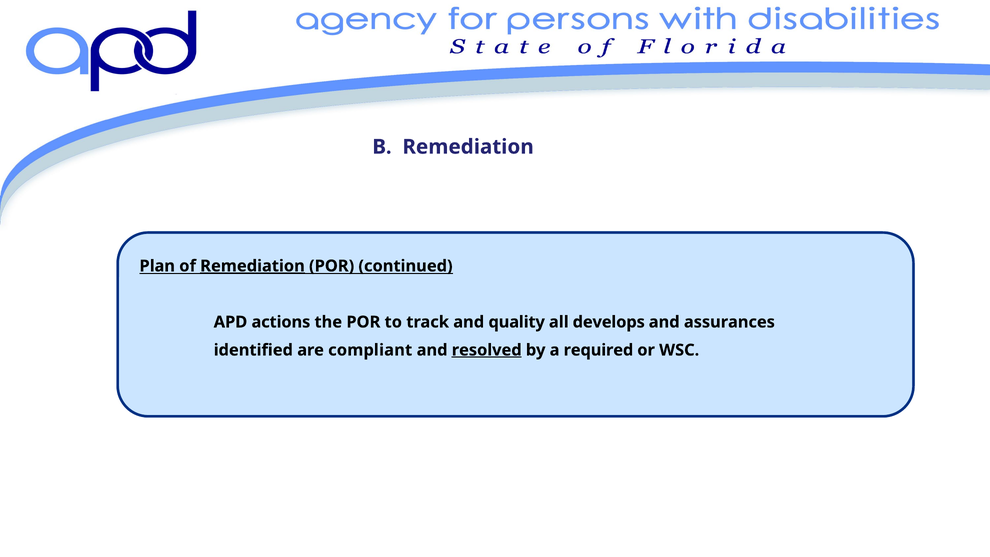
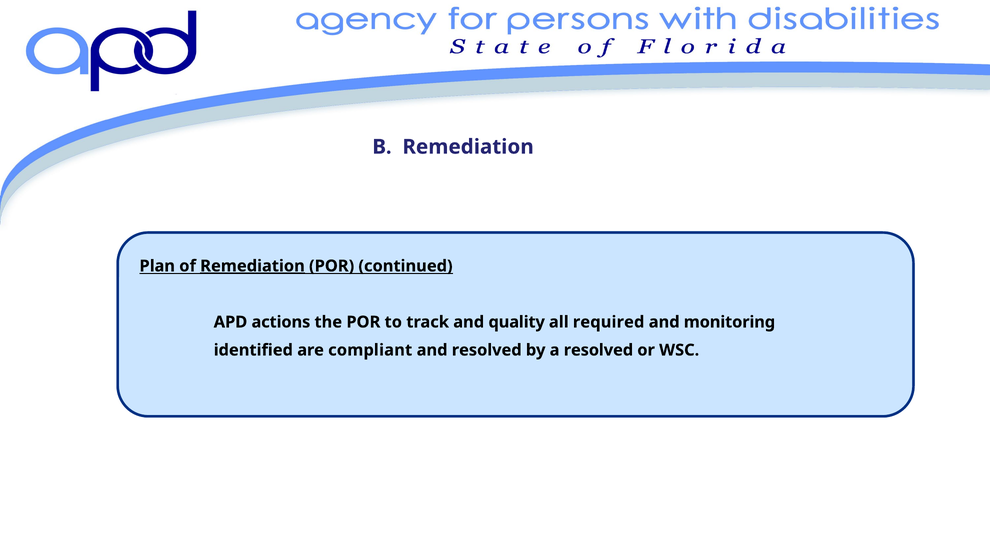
develops: develops -> required (609, 322)
assurances: assurances -> monitoring (729, 322)
resolved underline: present -> none (487, 350)
a required: required -> resolved (598, 350)
